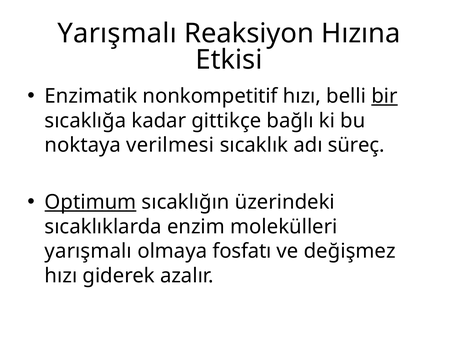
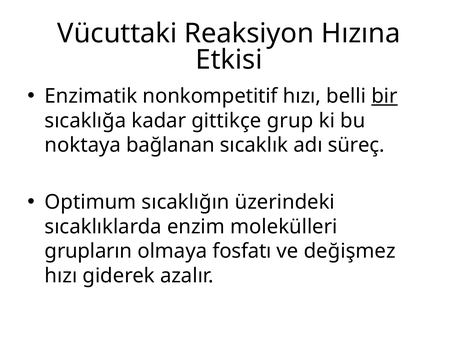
Yarışmalı: Yarışmalı -> Vücuttaki (117, 33)
bağlı: bağlı -> grup (290, 121)
verilmesi: verilmesi -> bağlanan (170, 145)
Optimum underline: present -> none (90, 202)
yarışmalı: yarışmalı -> grupların (88, 251)
